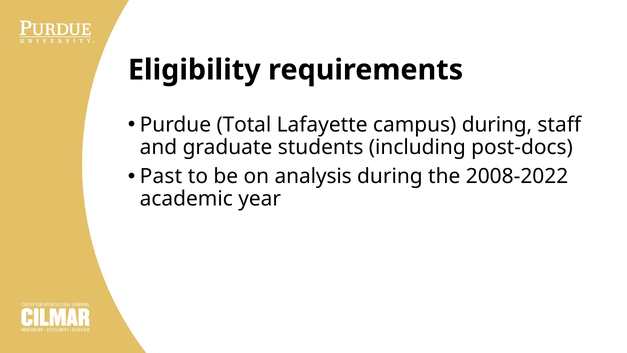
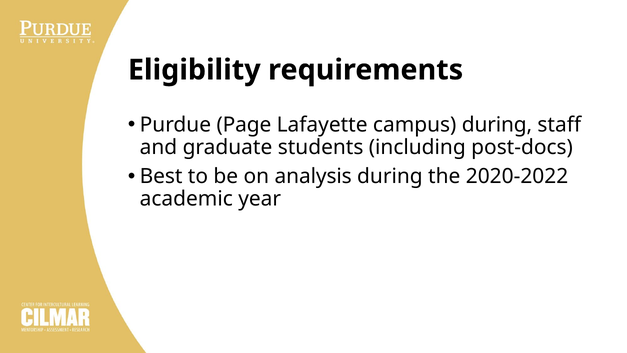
Total: Total -> Page (244, 125)
Past: Past -> Best (161, 176)
2008-2022: 2008-2022 -> 2020-2022 (517, 176)
